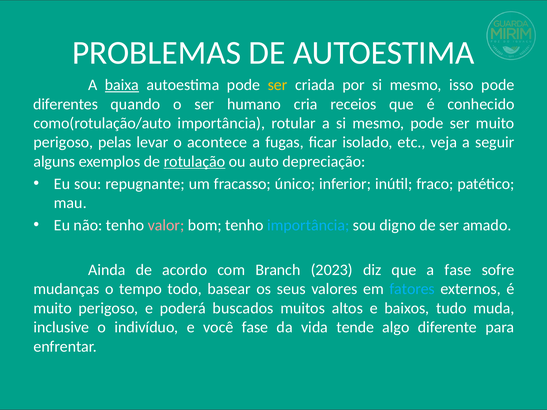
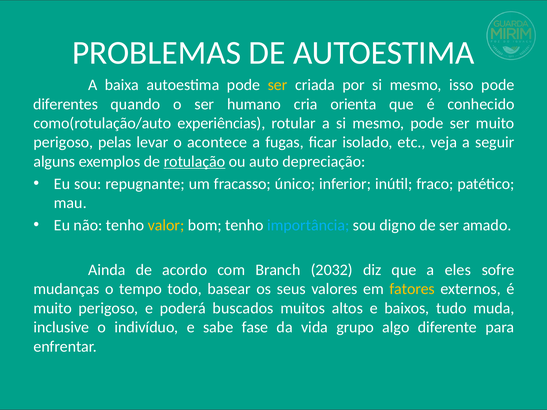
baixa underline: present -> none (122, 85)
receios: receios -> orienta (353, 104)
como(rotulação/auto importância: importância -> experiências (221, 123)
valor colour: pink -> yellow (166, 225)
2023: 2023 -> 2032 (332, 270)
a fase: fase -> eles (458, 270)
fatores colour: light blue -> yellow (412, 289)
você: você -> sabe (218, 327)
tende: tende -> grupo (355, 327)
